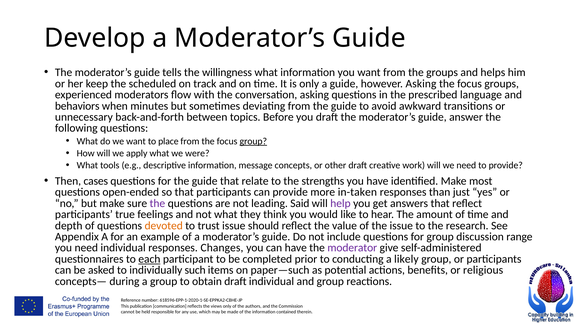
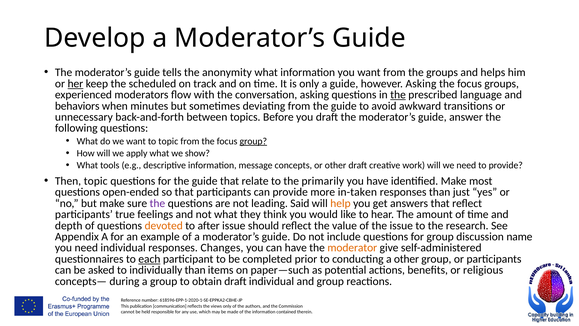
willingness: willingness -> anonymity (227, 72)
her underline: none -> present (75, 84)
the underline: none -> present (398, 95)
to place: place -> topic (168, 141)
were: were -> show (197, 153)
Then cases: cases -> topic (96, 181)
strengths: strengths -> primarily (323, 181)
help colour: purple -> orange (340, 203)
trust: trust -> after (209, 225)
range: range -> name (519, 236)
moderator colour: purple -> orange (352, 248)
a likely: likely -> other (406, 259)
individually such: such -> than (195, 270)
